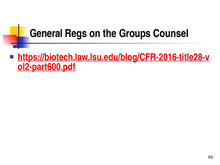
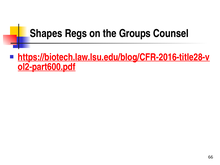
General: General -> Shapes (46, 33)
